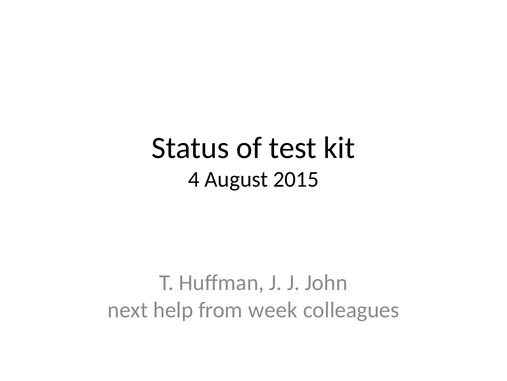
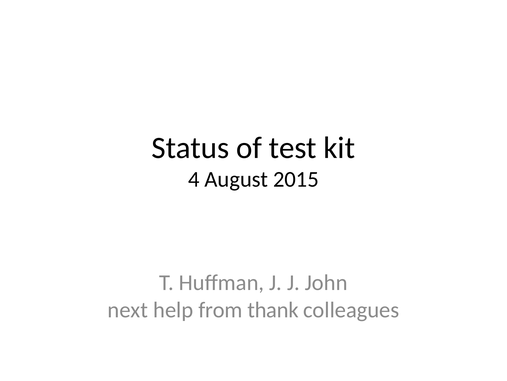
week: week -> thank (273, 309)
